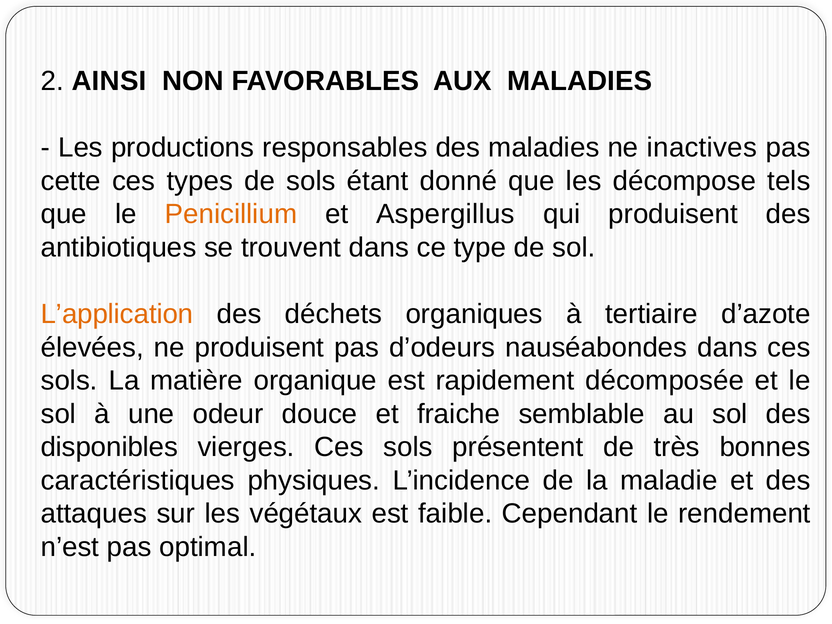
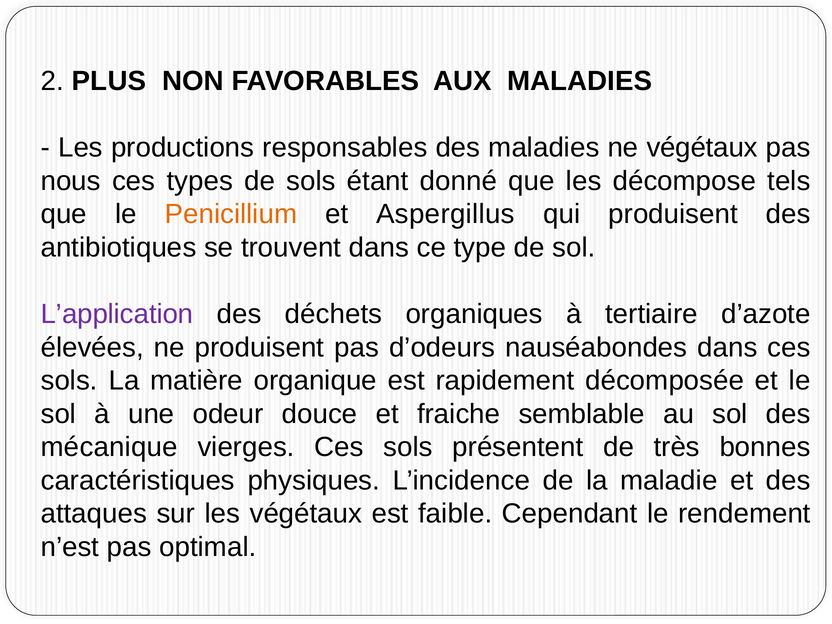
AINSI: AINSI -> PLUS (109, 81)
ne inactives: inactives -> végétaux (702, 148)
cette: cette -> nous (71, 181)
L’application colour: orange -> purple (117, 314)
disponibles: disponibles -> mécanique (109, 447)
